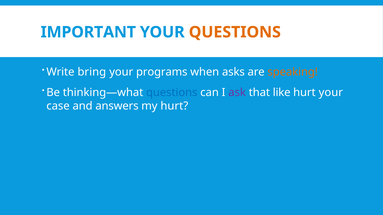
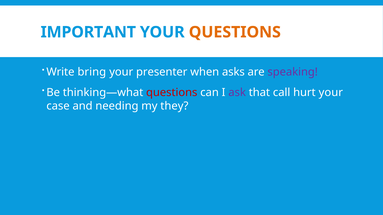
programs: programs -> presenter (162, 72)
speaking colour: orange -> purple (293, 72)
questions colour: blue -> red (172, 93)
like: like -> call (282, 93)
answers: answers -> needing (117, 106)
my hurt: hurt -> they (174, 106)
